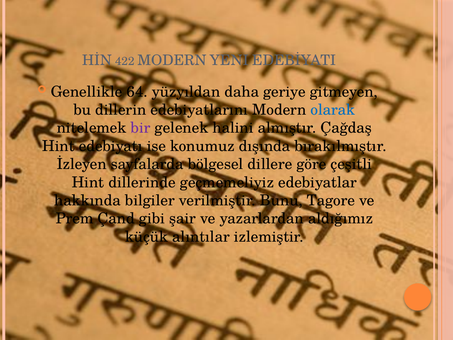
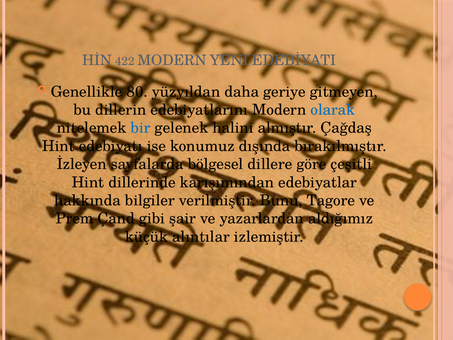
64: 64 -> 80 (137, 92)
bir colour: purple -> blue (141, 128)
geçmemeliyiz: geçmemeliyiz -> karışımından (227, 182)
